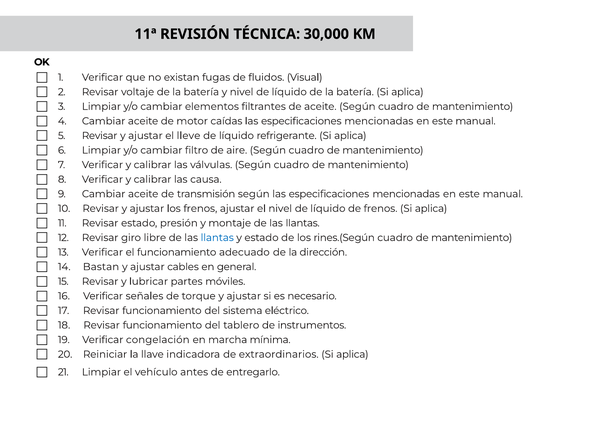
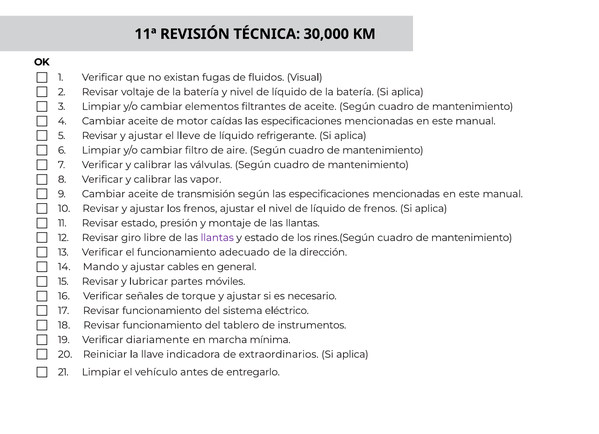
causa: causa -> vapor (206, 179)
llantas colour: blue -> purple (217, 238)
Bastan: Bastan -> Mando (101, 267)
congelación: congelación -> diariamente (158, 340)
